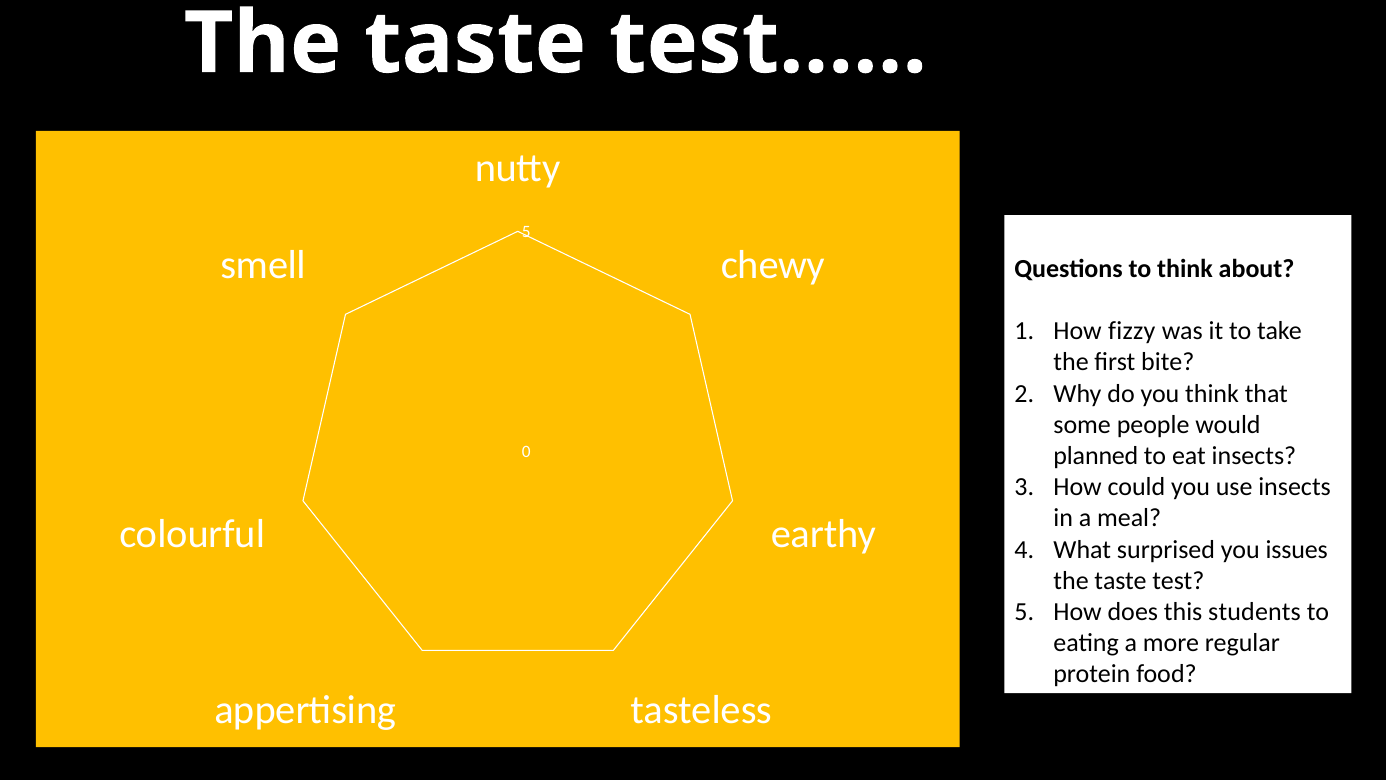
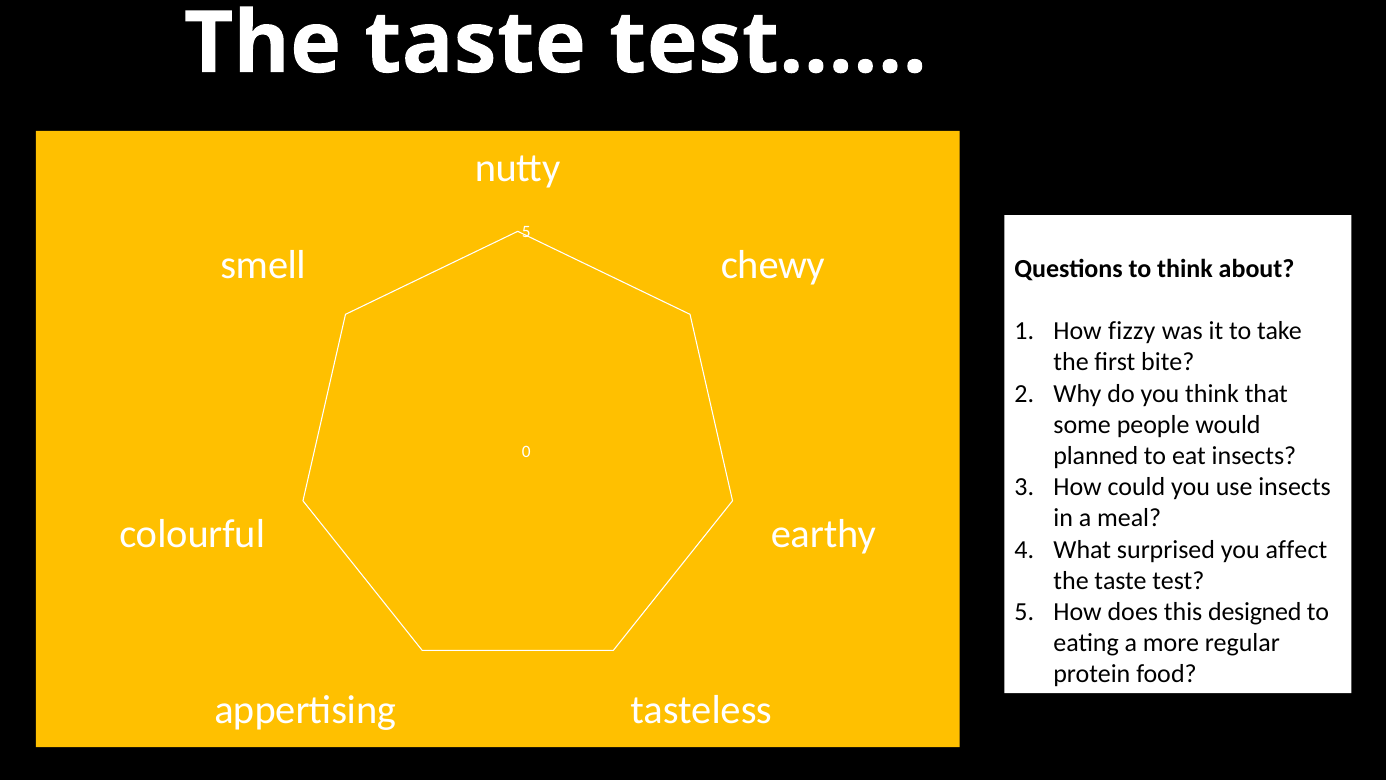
issues: issues -> affect (1296, 549)
students: students -> designed (1255, 612)
